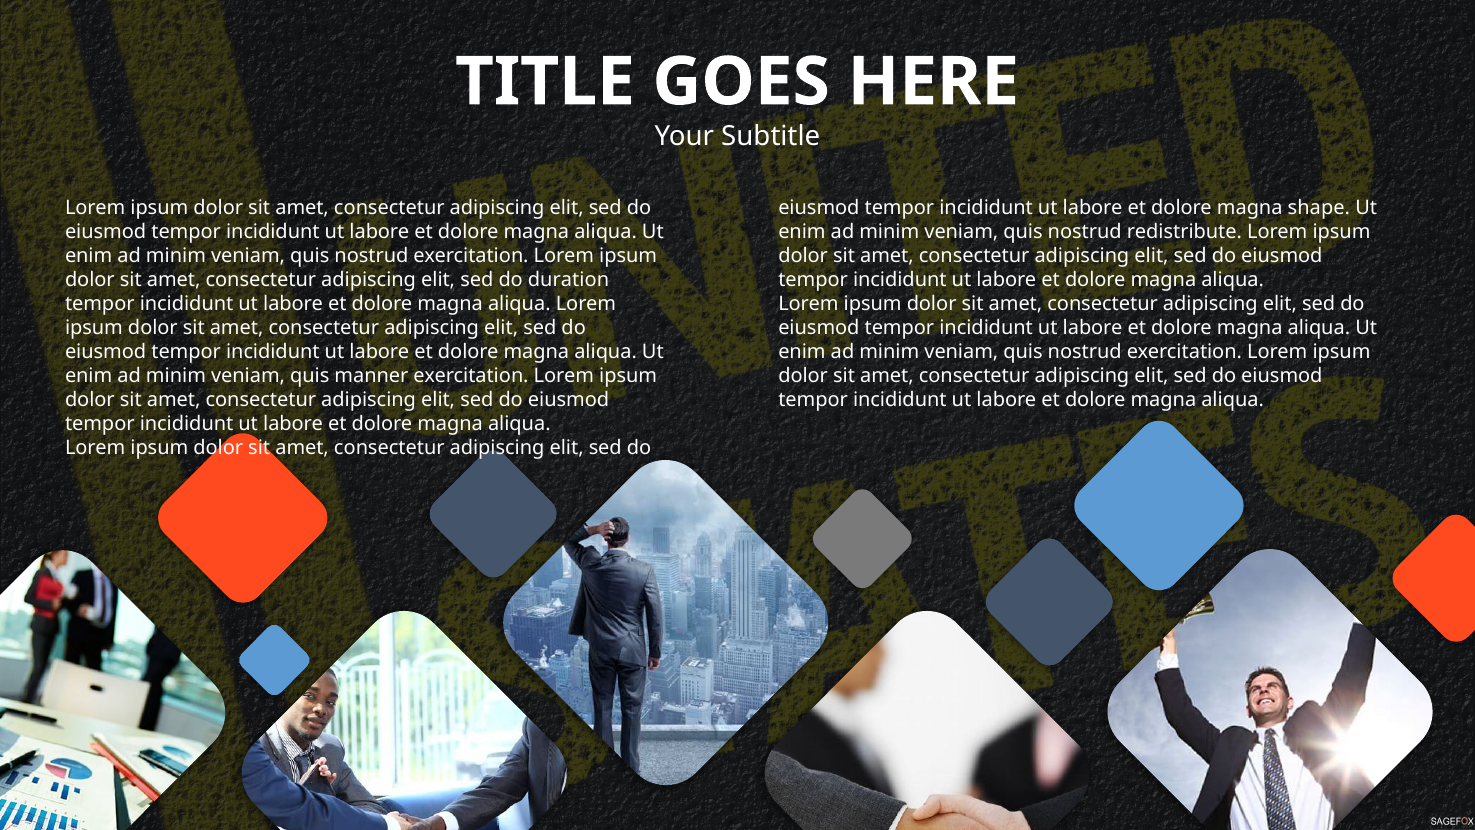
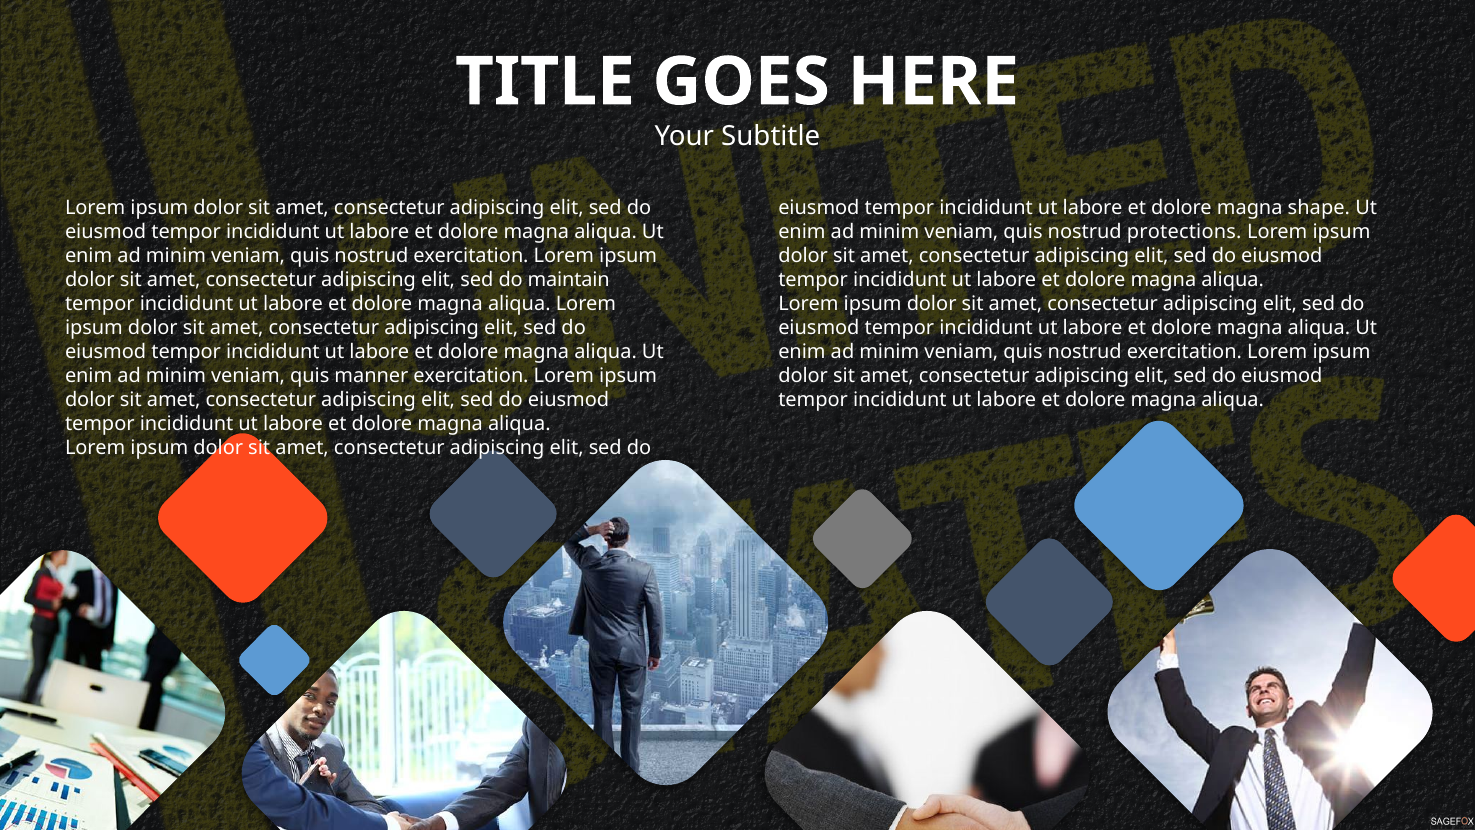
redistribute: redistribute -> protections (1184, 231)
duration: duration -> maintain (569, 279)
